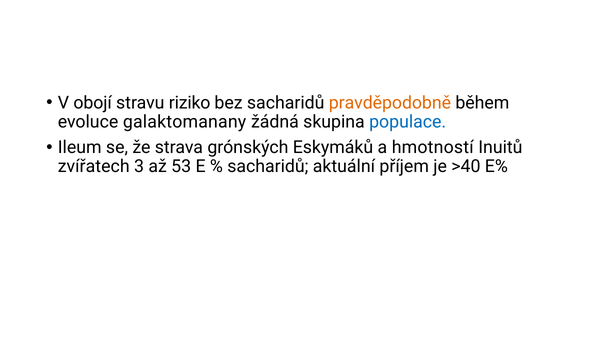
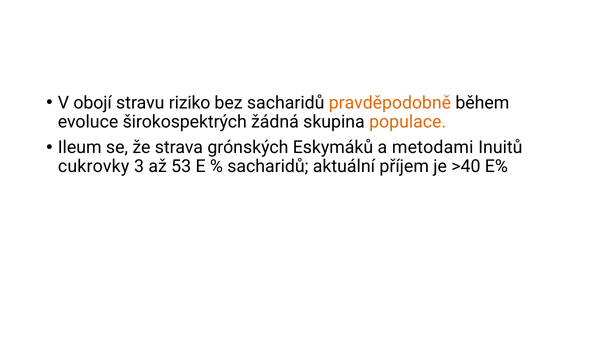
galaktomanany: galaktomanany -> širokospektrých (185, 122)
populace colour: blue -> orange (408, 122)
hmotností: hmotností -> metodami (433, 147)
zvířatech: zvířatech -> cukrovky (94, 167)
